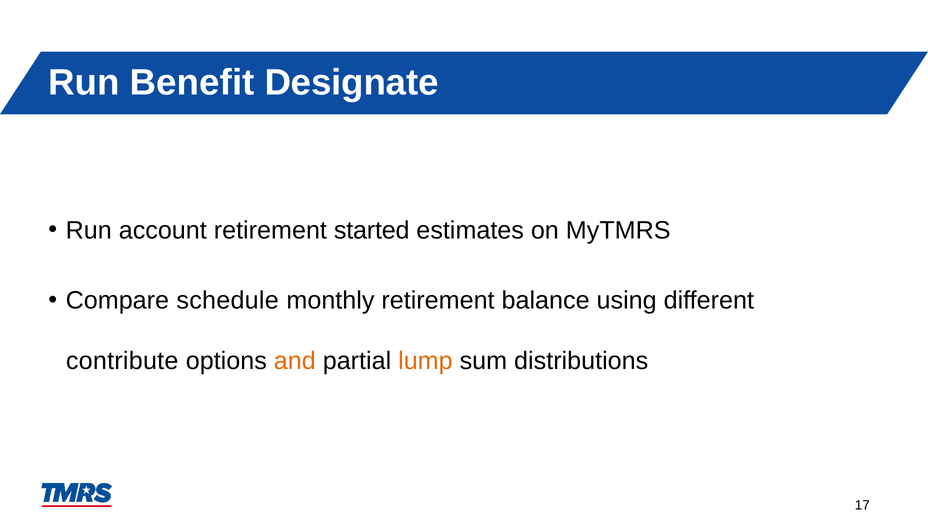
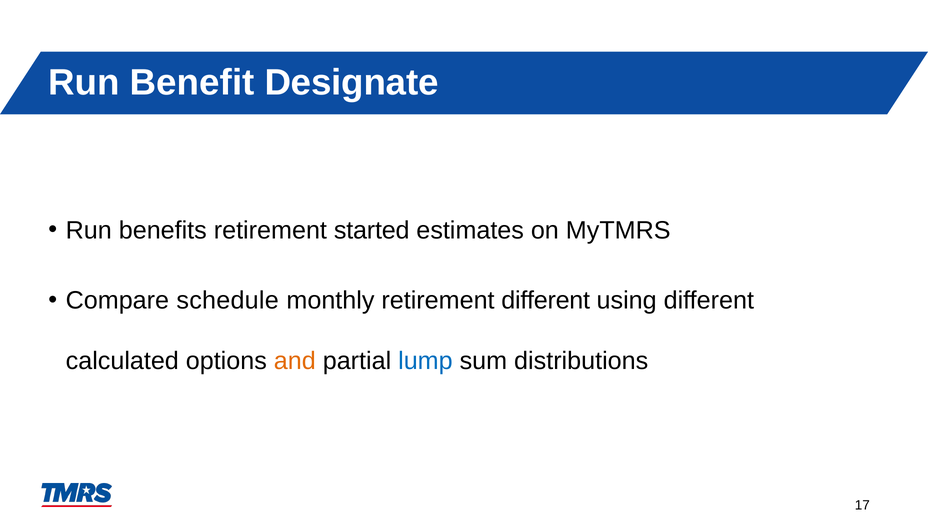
account: account -> benefits (163, 231)
retirement balance: balance -> different (546, 301)
contribute: contribute -> calculated (122, 361)
lump colour: orange -> blue (425, 361)
